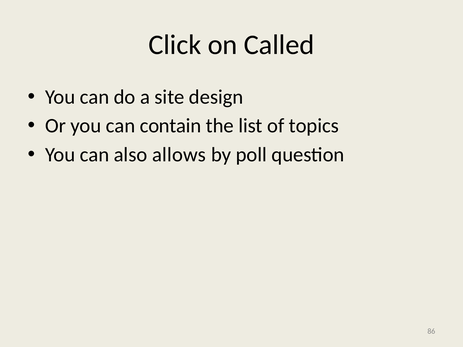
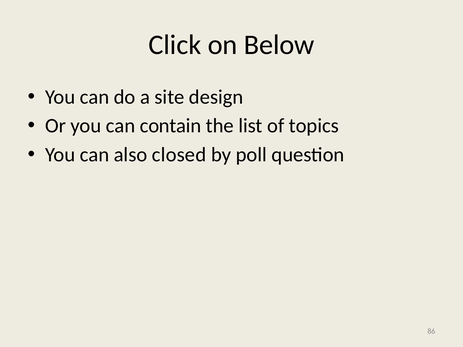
Called: Called -> Below (279, 45)
allows: allows -> closed (179, 155)
